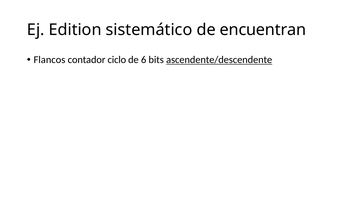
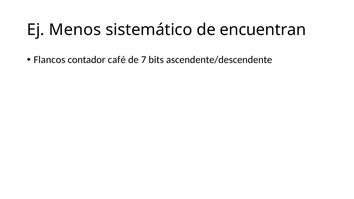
Edition: Edition -> Menos (75, 30)
ciclo: ciclo -> café (117, 60)
6: 6 -> 7 (144, 60)
ascendente/descendente underline: present -> none (219, 60)
